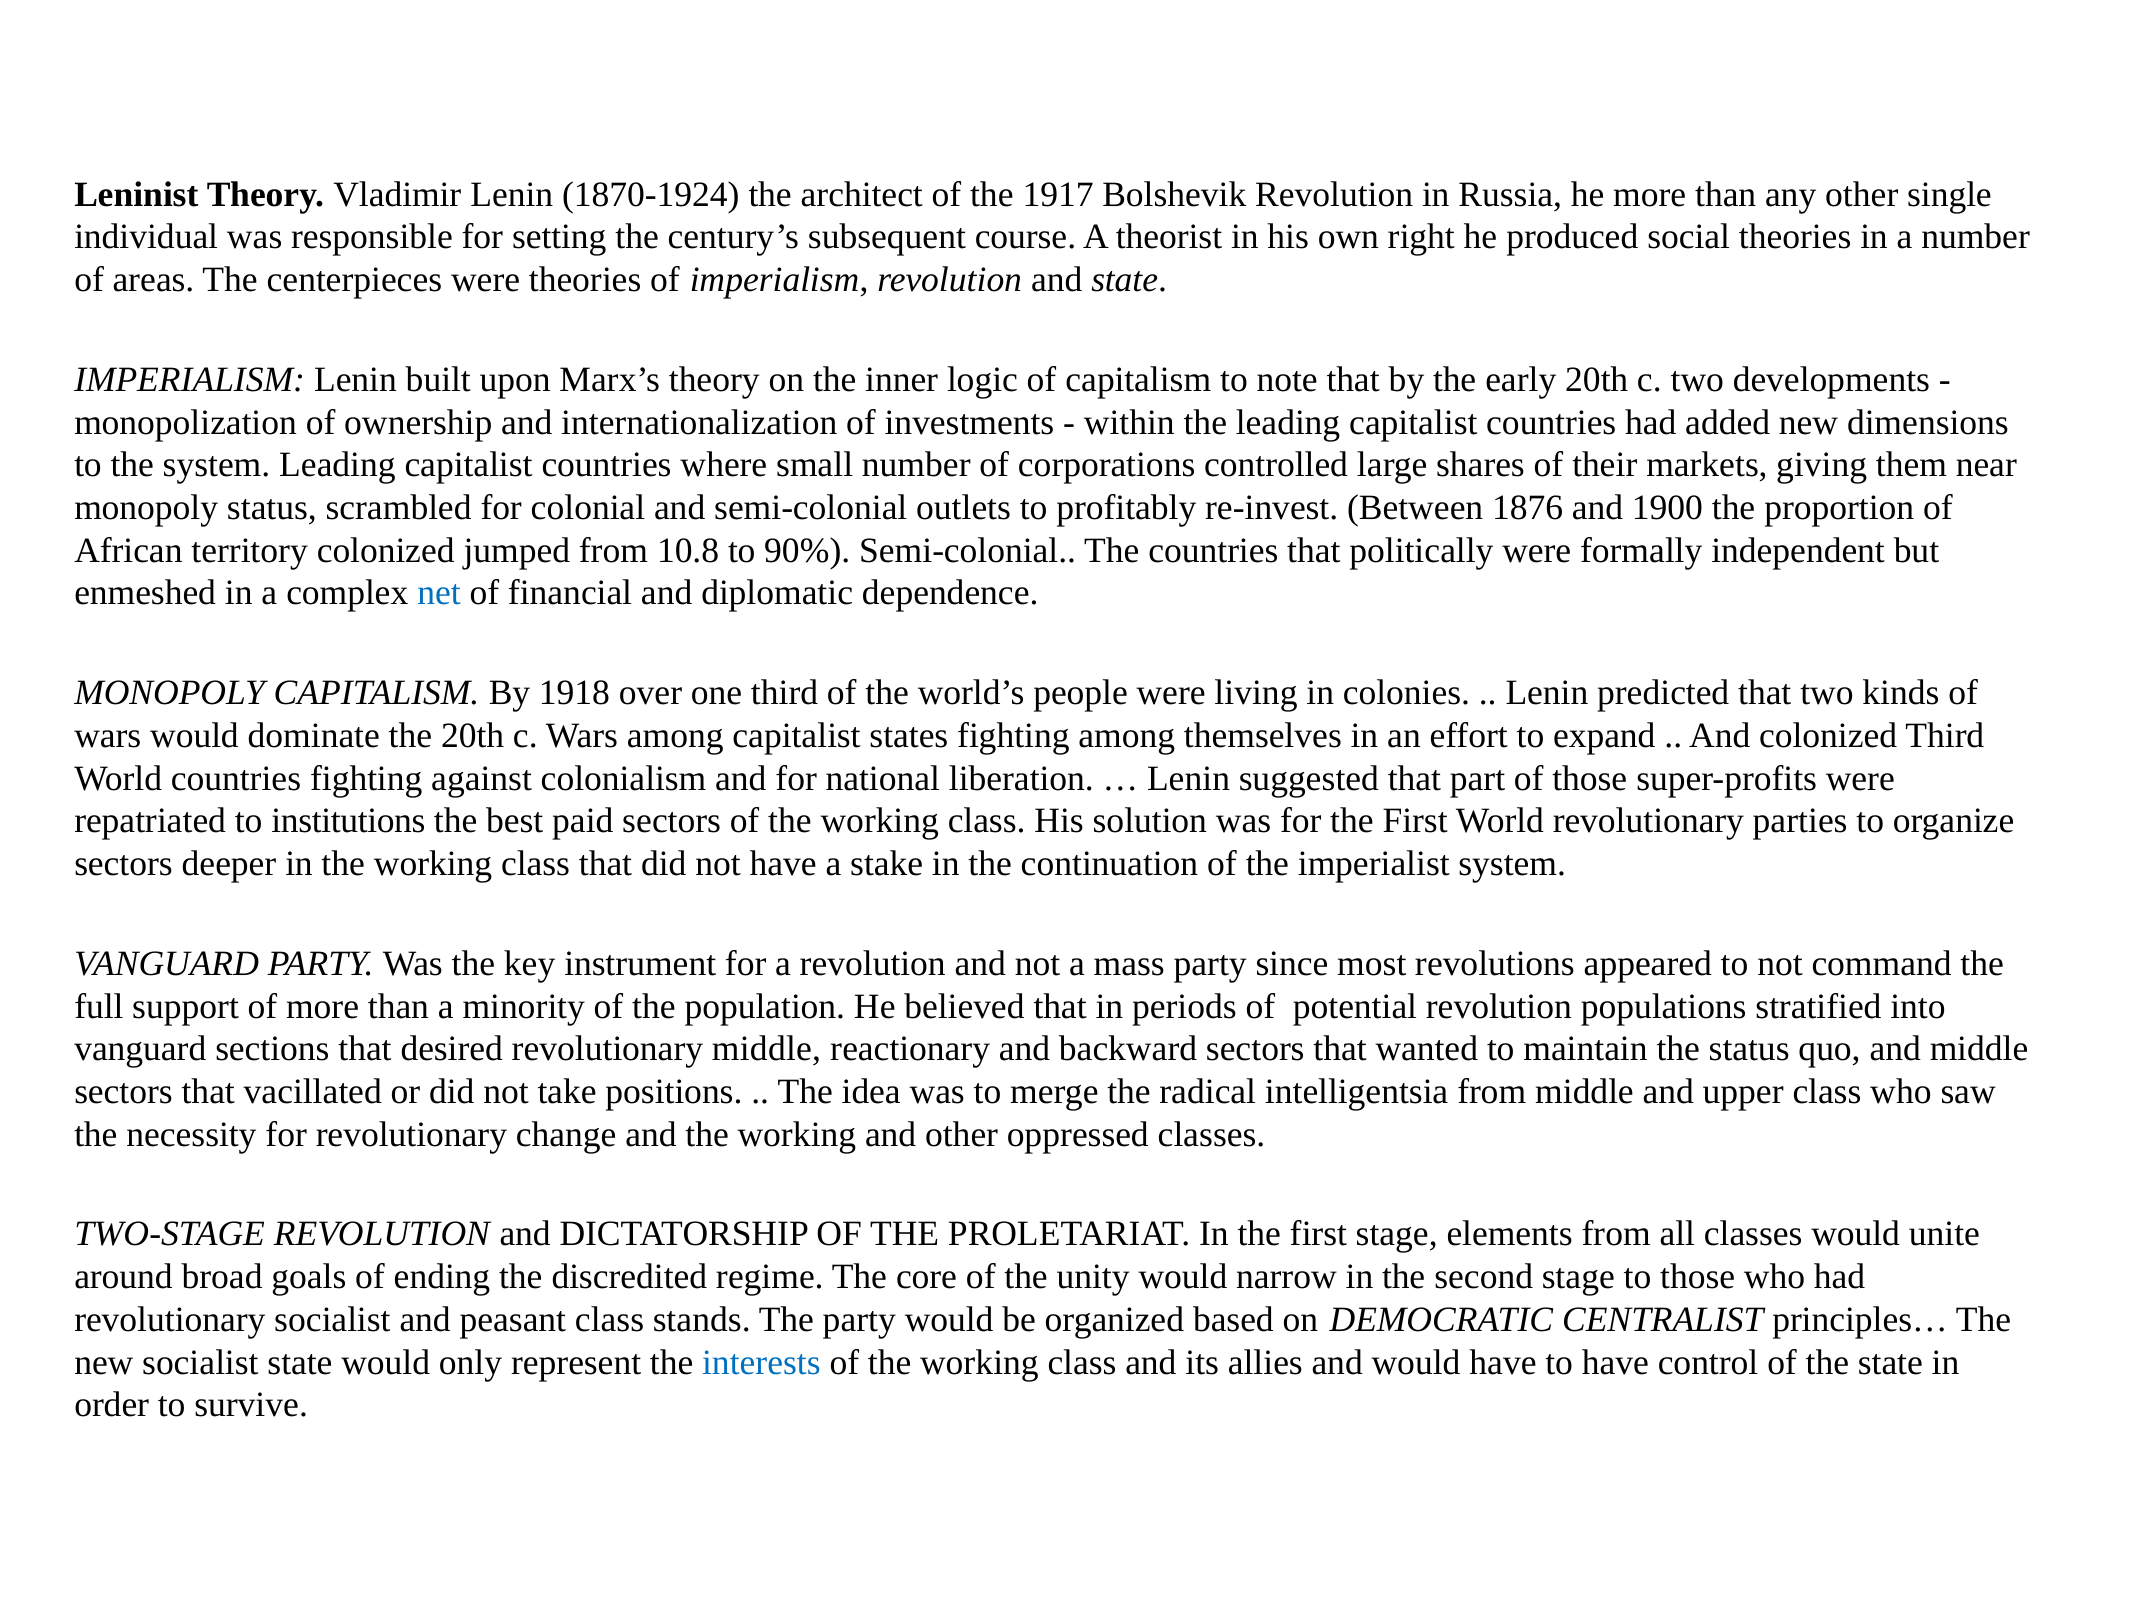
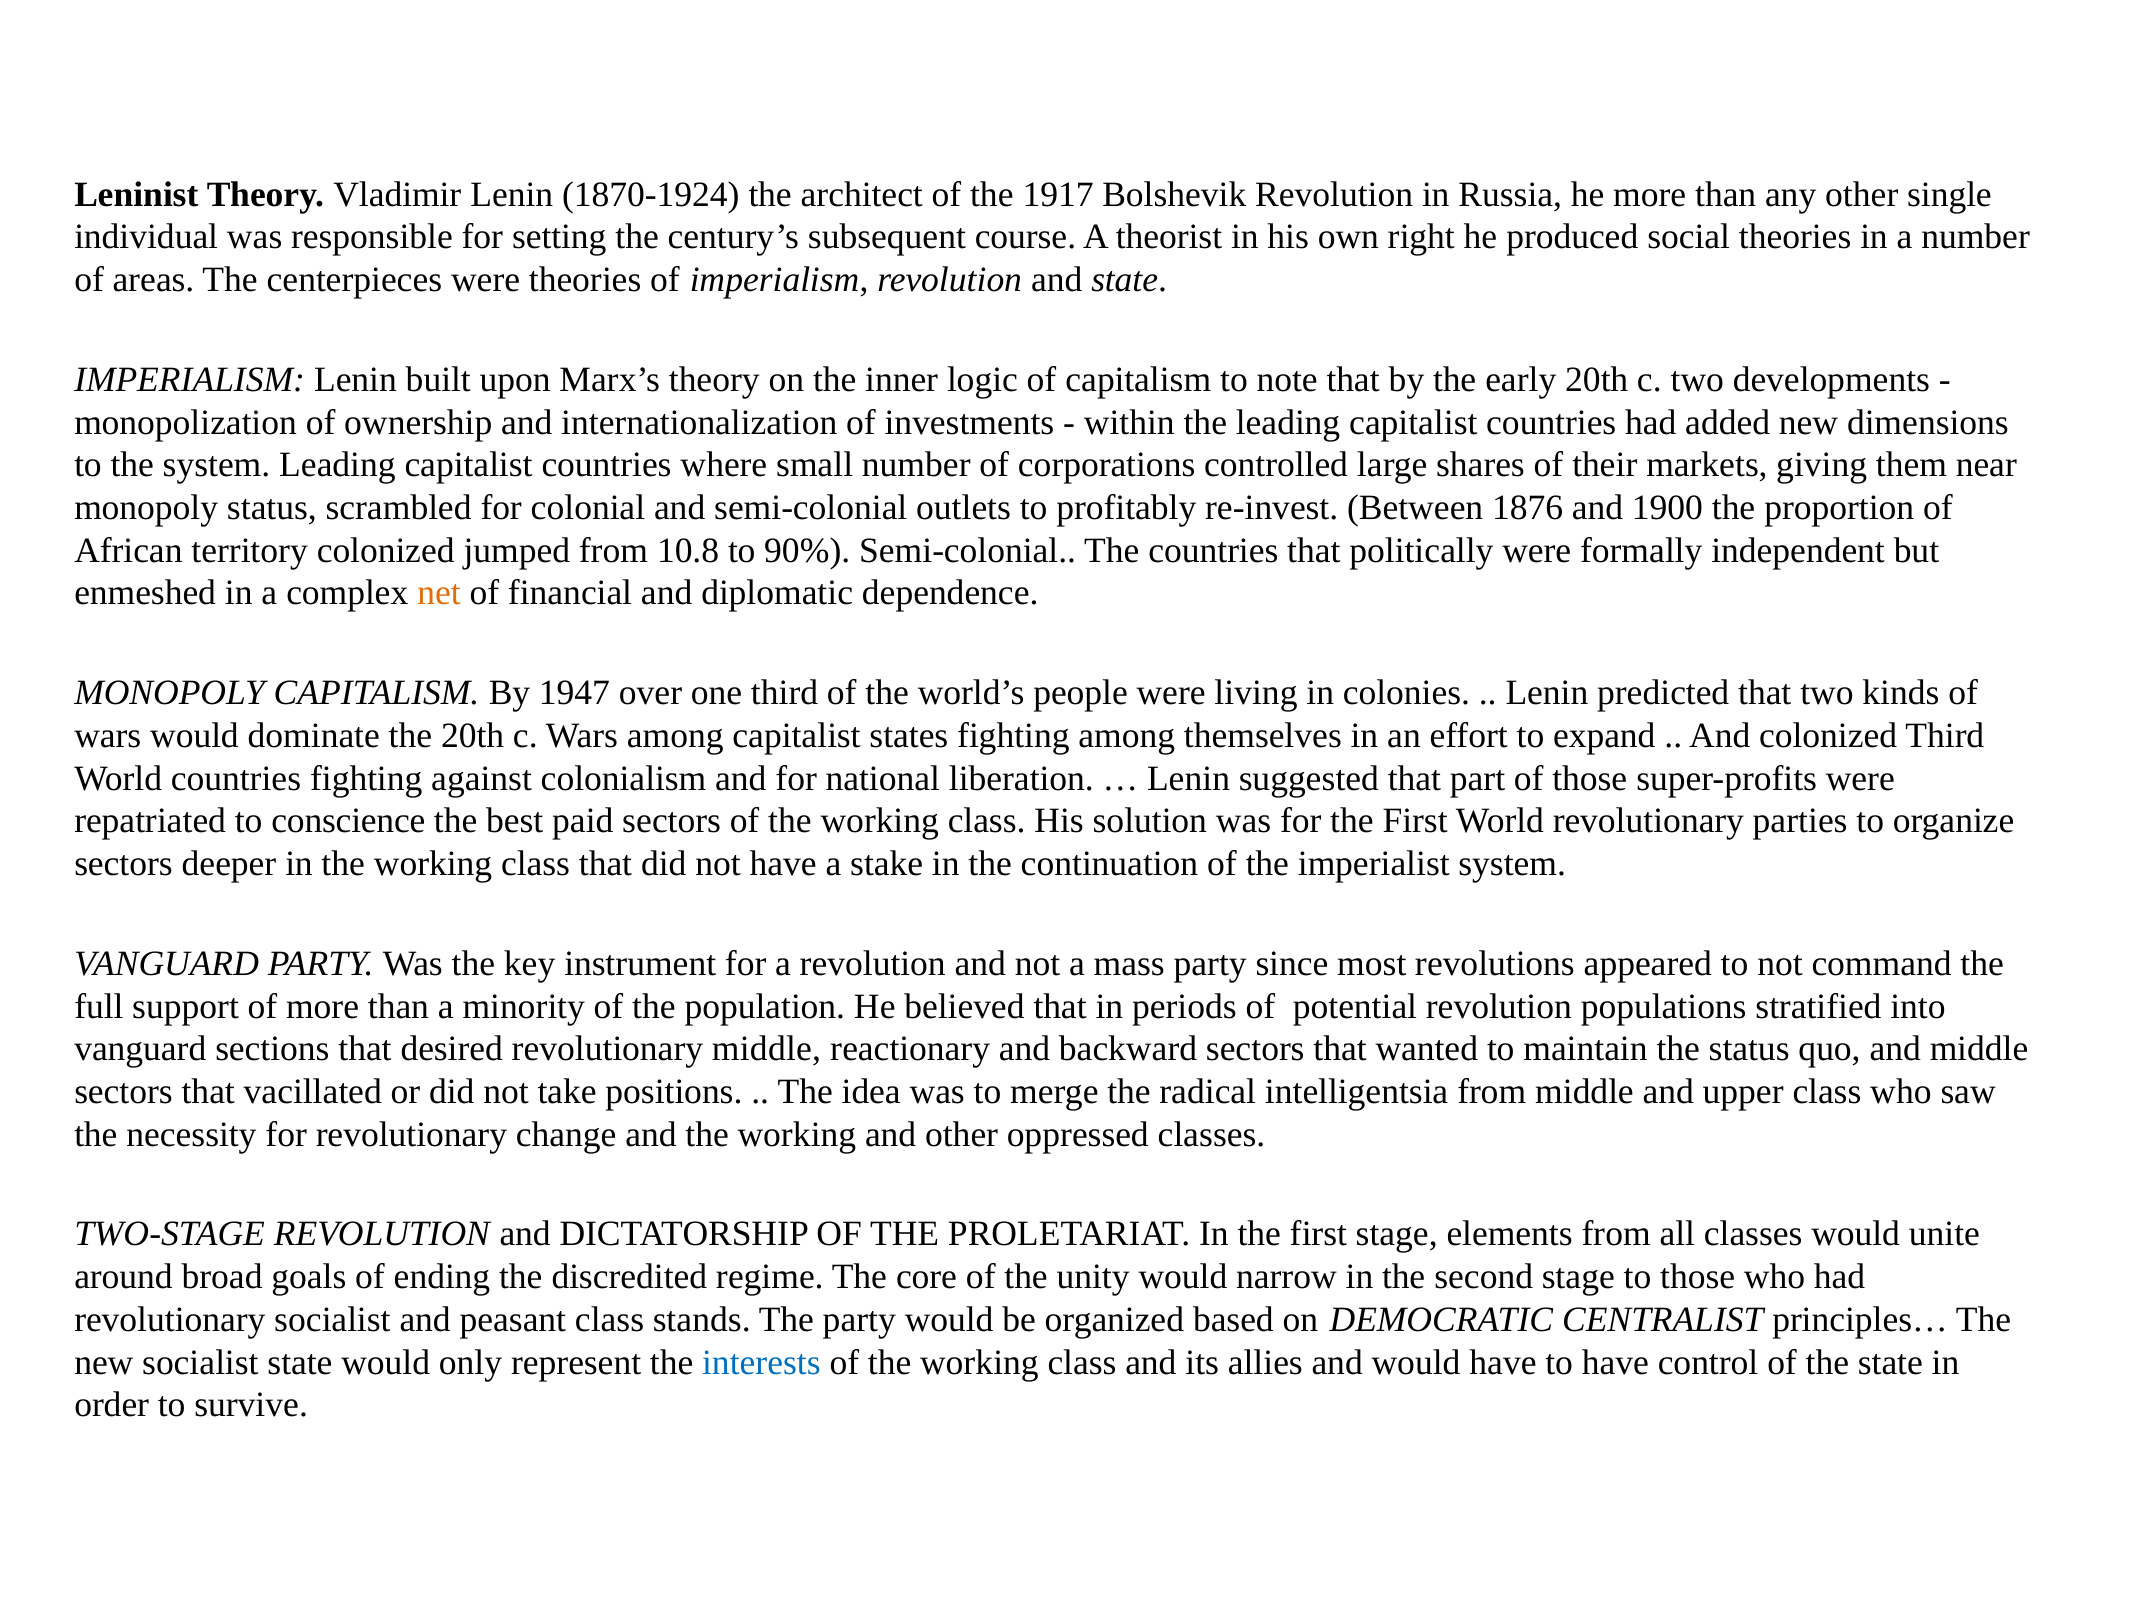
net colour: blue -> orange (439, 593)
1918: 1918 -> 1947 (574, 693)
institutions: institutions -> conscience (348, 821)
